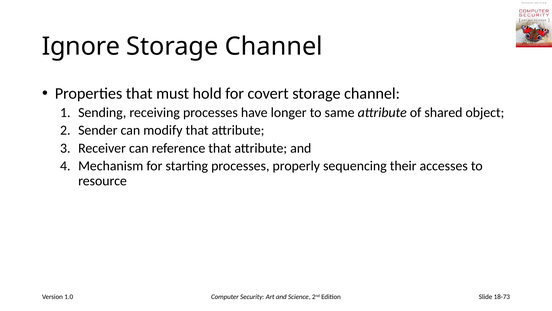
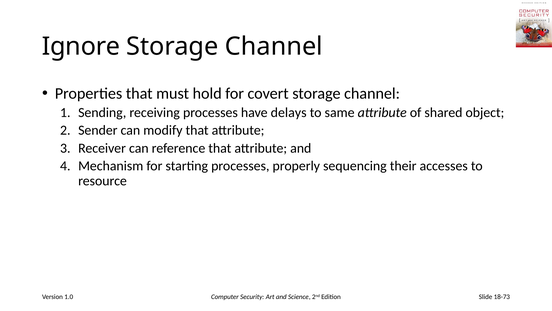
longer: longer -> delays (289, 112)
